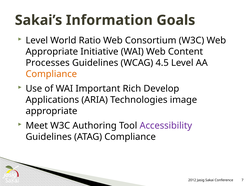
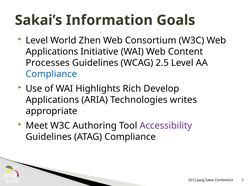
Ratio: Ratio -> Zhen (90, 41)
Appropriate: Appropriate -> Applications (52, 52)
4.5: 4.5 -> 2.5 (162, 63)
Compliance colour: orange -> blue (51, 74)
Important: Important -> Highlights (98, 89)
image: image -> writes (183, 100)
